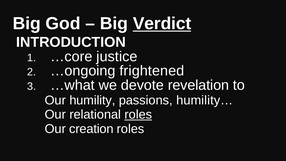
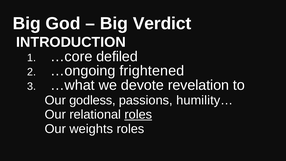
Verdict underline: present -> none (162, 24)
justice: justice -> defiled (117, 56)
humility: humility -> godless (92, 100)
creation: creation -> weights (91, 129)
